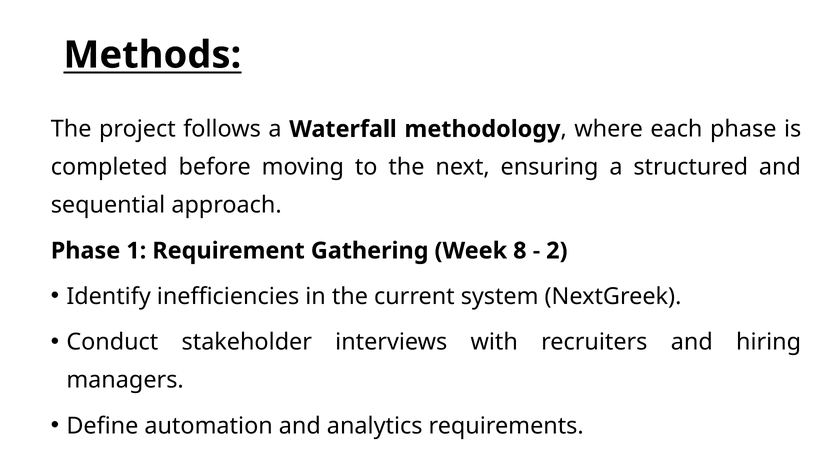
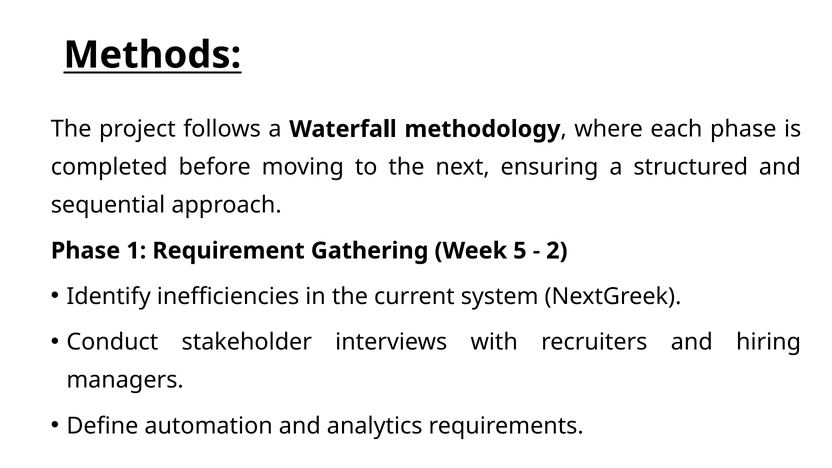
8: 8 -> 5 (520, 251)
